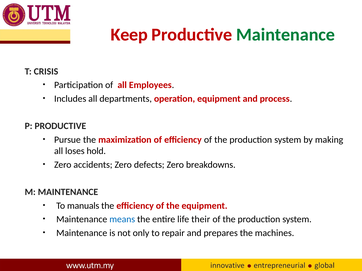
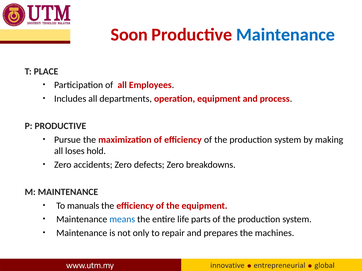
Keep: Keep -> Soon (129, 35)
Maintenance colour: green -> blue (286, 35)
CRISIS: CRISIS -> PLACE (46, 72)
their: their -> parts (201, 220)
